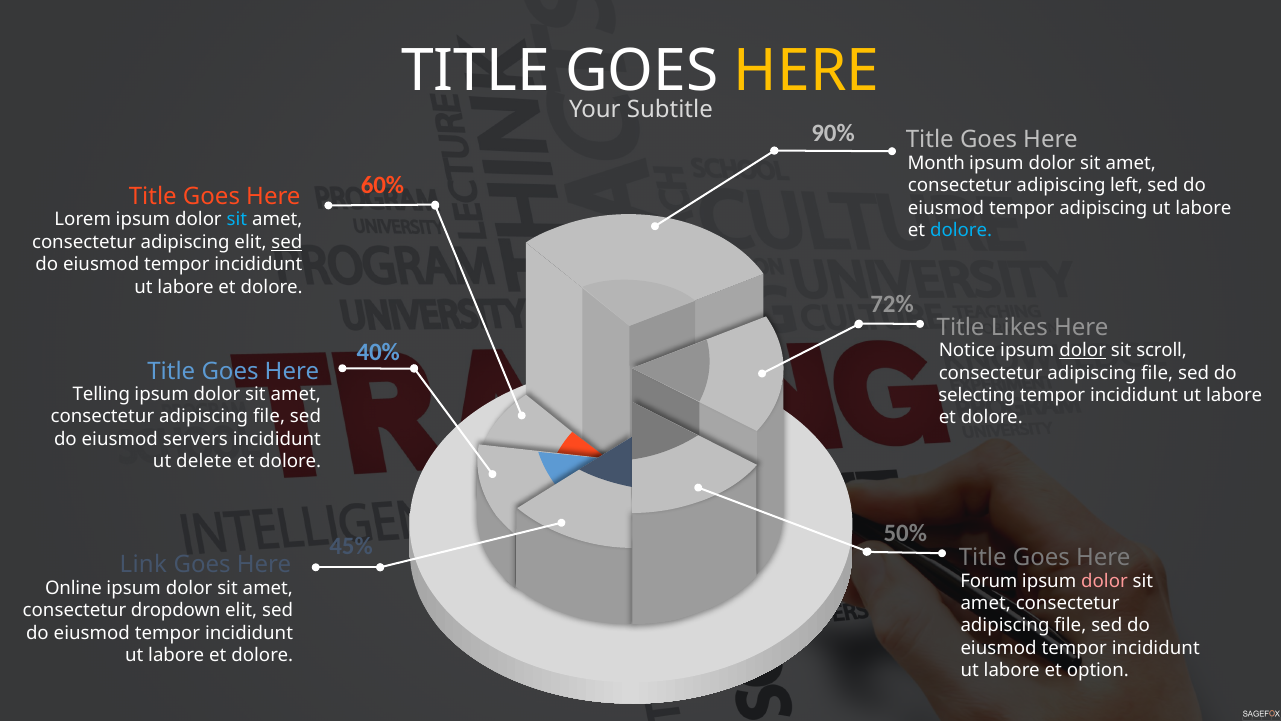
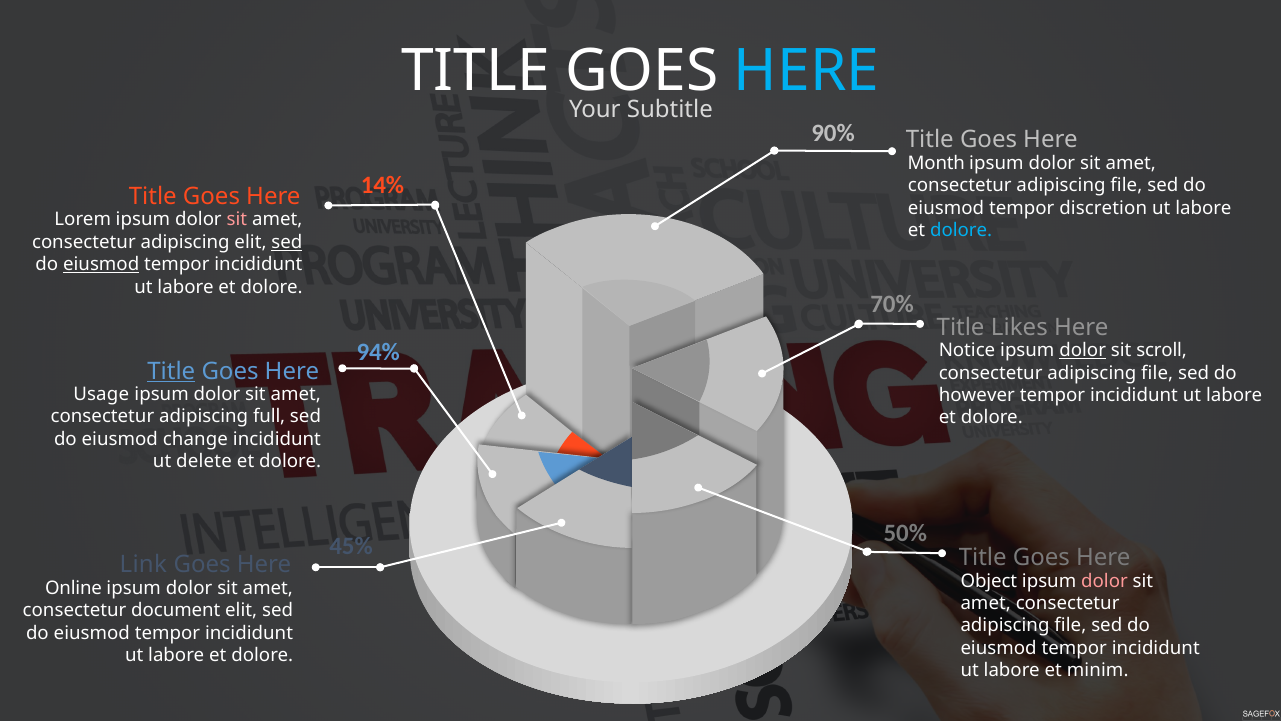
HERE colour: yellow -> light blue (807, 71)
60%: 60% -> 14% (382, 185)
left: left -> file (1126, 186)
tempor adipiscing: adipiscing -> discretion (1103, 208)
sit colour: light blue -> pink (237, 220)
eiusmod underline: none -> present (101, 264)
72%: 72% -> 70% (892, 304)
40%: 40% -> 94% (378, 352)
Title underline: none -> present (171, 371)
Telling: Telling -> Usage (101, 394)
selecting: selecting -> however (977, 395)
file: file -> full (269, 417)
servers: servers -> change (195, 439)
Forum: Forum -> Object (989, 581)
dropdown: dropdown -> document (176, 610)
option: option -> minim (1098, 670)
